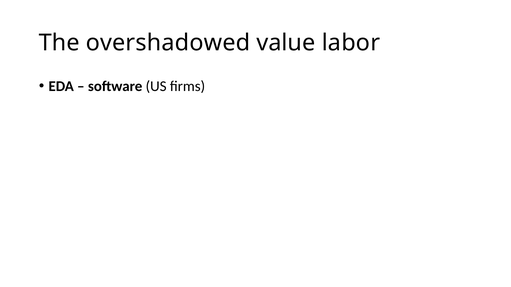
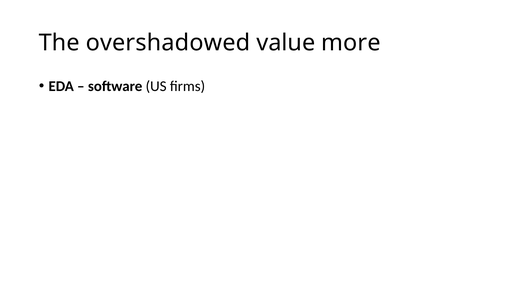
labor: labor -> more (351, 43)
